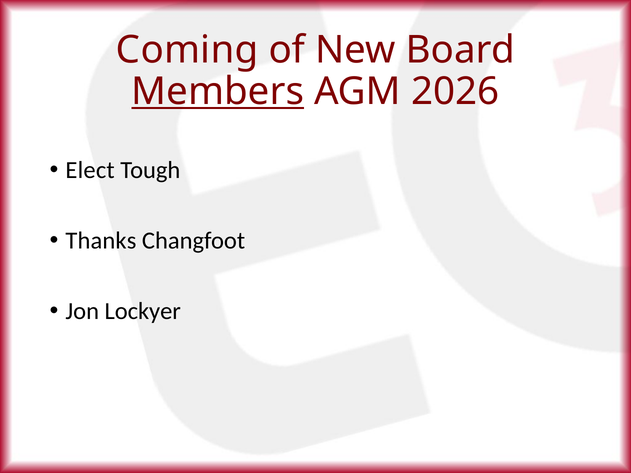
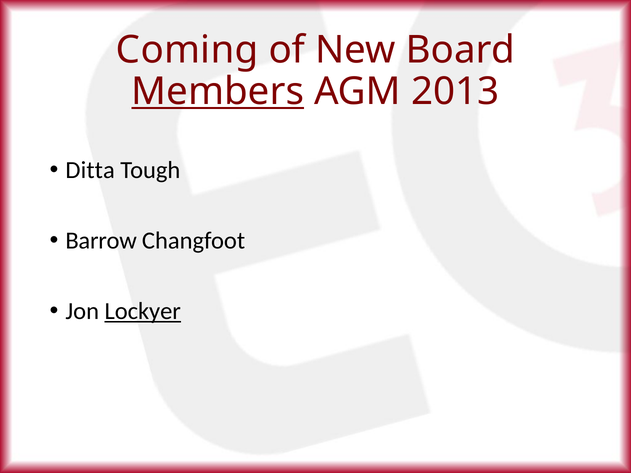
2026: 2026 -> 2013 (455, 91)
Elect: Elect -> Ditta (90, 170)
Thanks: Thanks -> Barrow (101, 241)
Lockyer underline: none -> present (143, 311)
